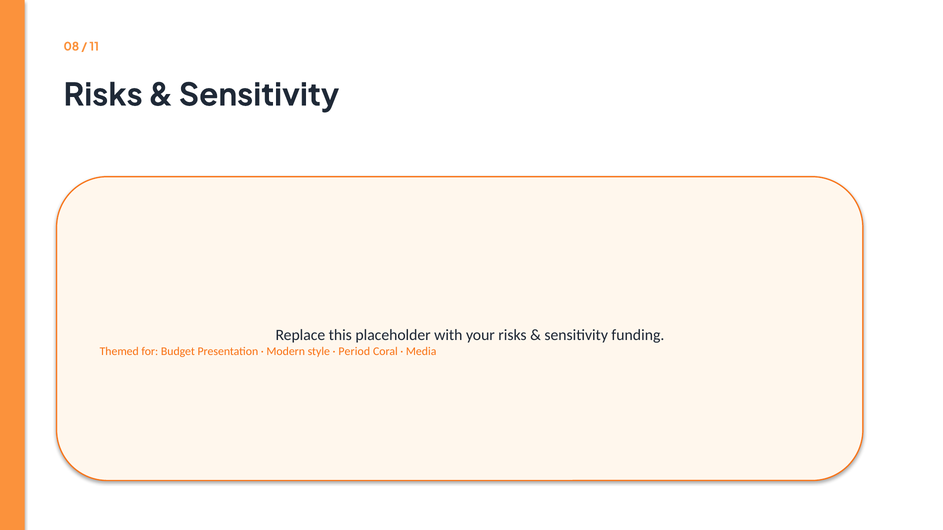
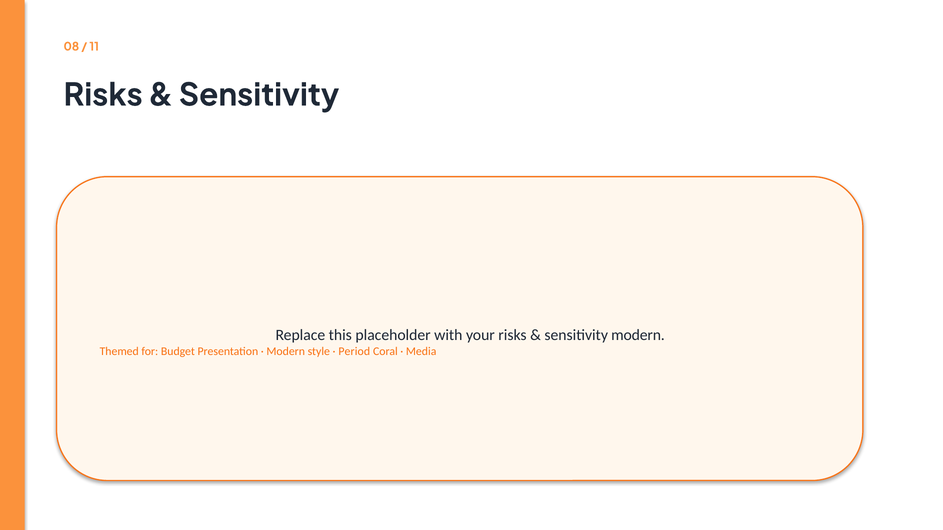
sensitivity funding: funding -> modern (638, 335)
